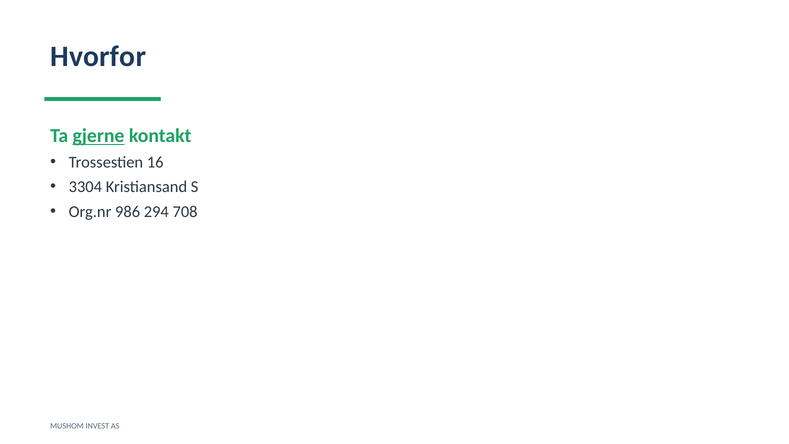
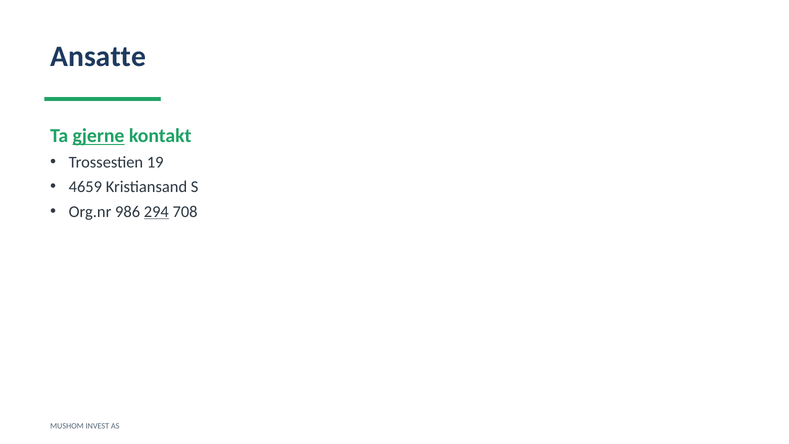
Hvorfor: Hvorfor -> Ansatte (98, 56)
16: 16 -> 19 (155, 162)
3304: 3304 -> 4659 (85, 187)
294 underline: none -> present (156, 212)
